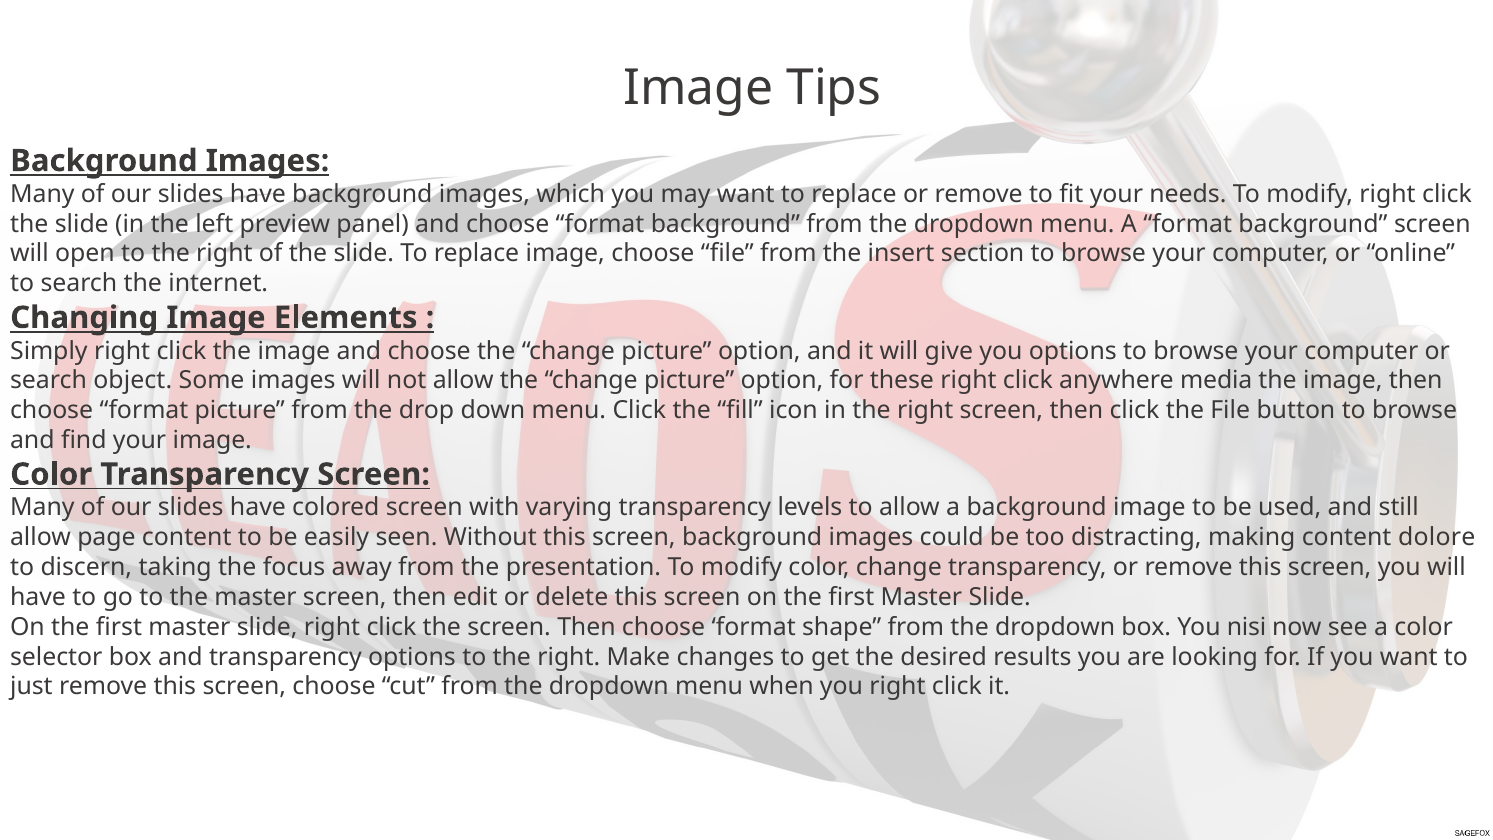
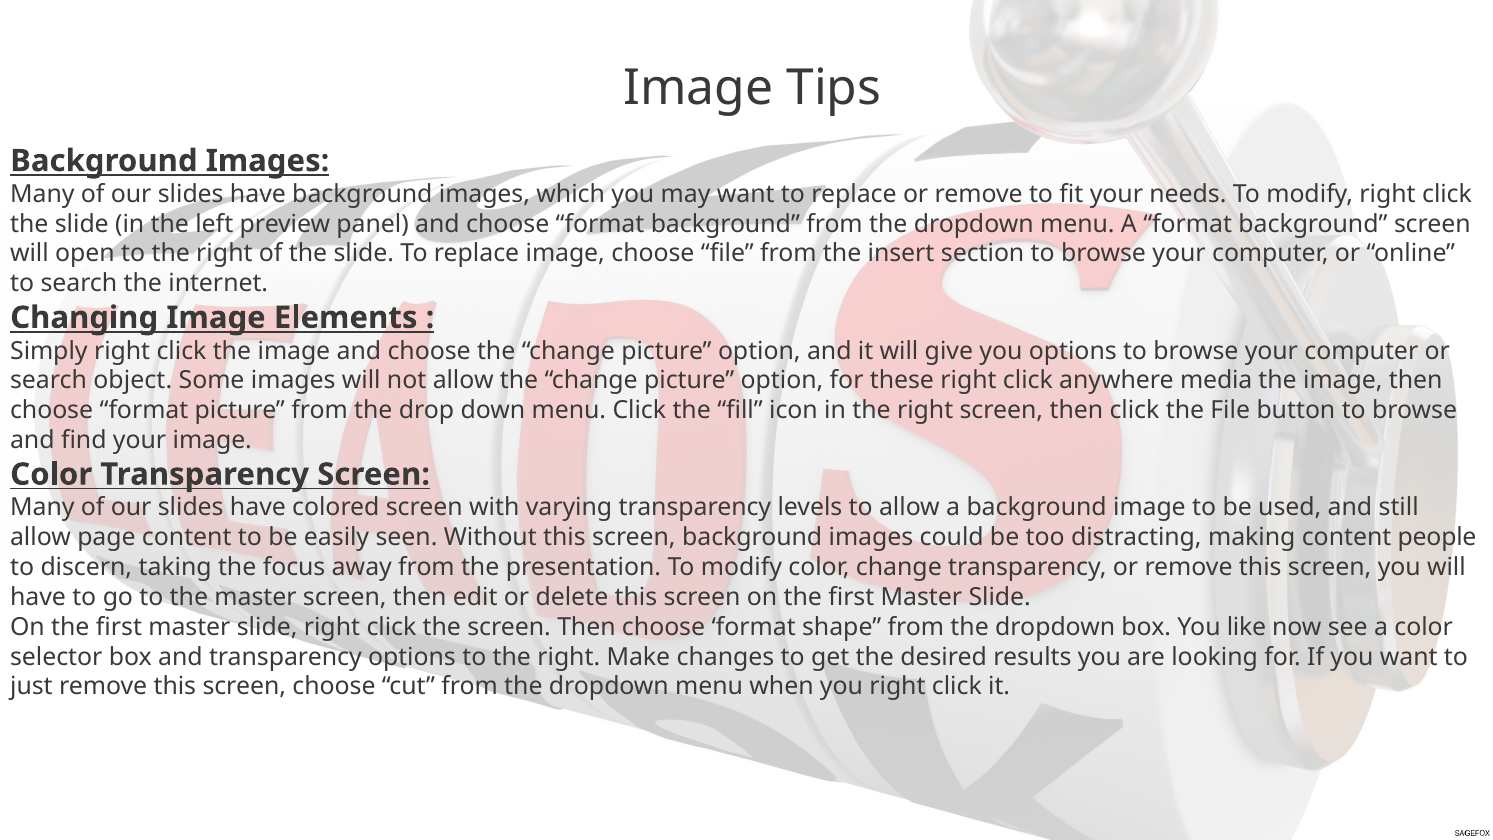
dolore: dolore -> people (1437, 537)
nisi: nisi -> like (1247, 627)
